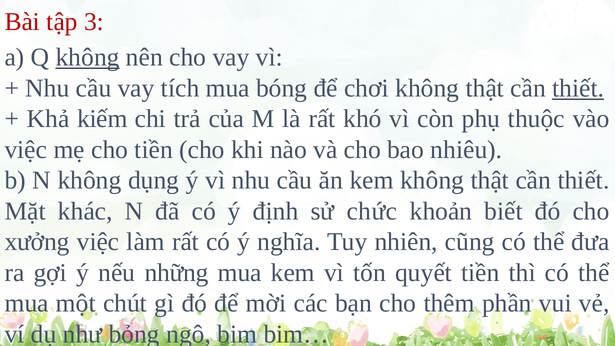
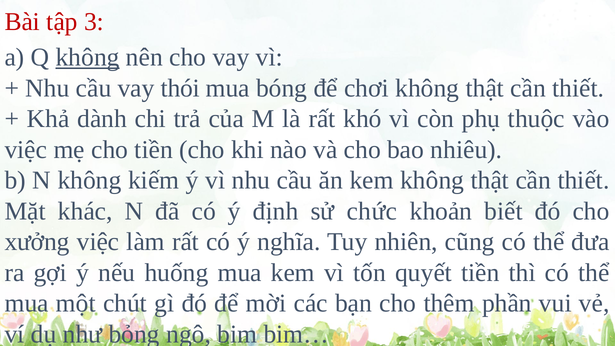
tích: tích -> thói (180, 88)
thiết underline: present -> none (578, 88)
kiếm: kiếm -> dành (102, 119)
dụng: dụng -> kiếm (154, 180)
những: những -> huống (177, 273)
